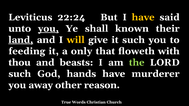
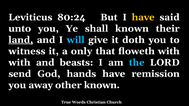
22:24: 22:24 -> 80:24 (71, 17)
you underline: present -> none (48, 29)
will colour: yellow -> light blue (76, 40)
it such: such -> doth (133, 40)
feeding: feeding -> witness (27, 51)
thou: thou -> with (19, 63)
the colour: light green -> light blue (137, 63)
such: such -> send (20, 74)
murderer: murderer -> remission (156, 74)
other reason: reason -> known (102, 85)
